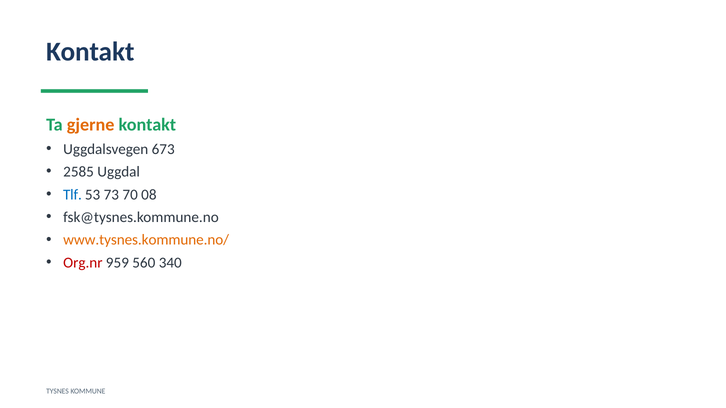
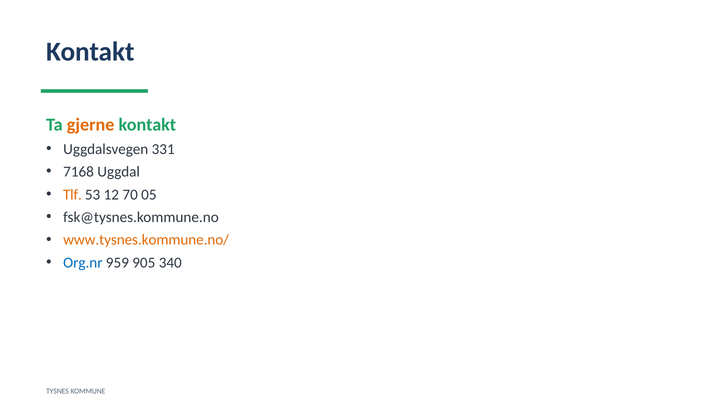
673: 673 -> 331 (163, 149)
2585: 2585 -> 7168 (79, 172)
Tlf colour: blue -> orange (72, 195)
73: 73 -> 12 (111, 195)
08: 08 -> 05 (149, 195)
Org.nr colour: red -> blue (83, 263)
560: 560 -> 905 (144, 263)
